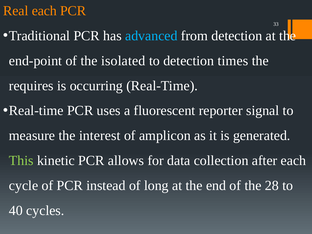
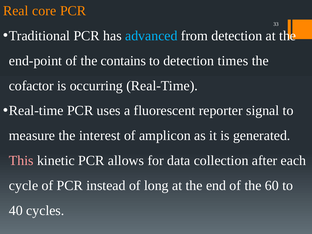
Real each: each -> core (44, 11)
isolated: isolated -> contains (123, 61)
requires: requires -> cofactor (31, 86)
This colour: light green -> pink (21, 161)
28: 28 -> 60 (272, 186)
